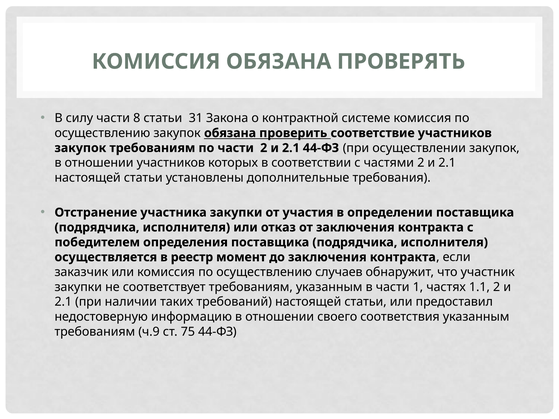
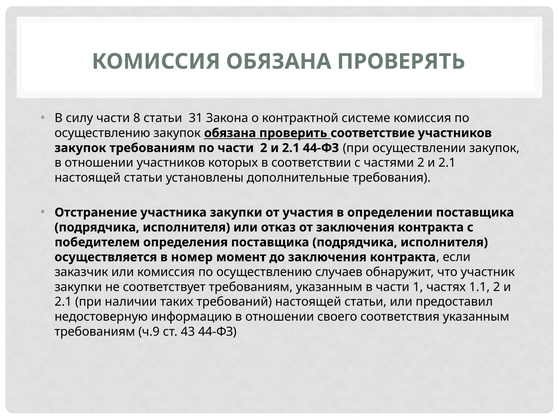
реестр: реестр -> номер (192, 257)
75: 75 -> 43 (188, 332)
